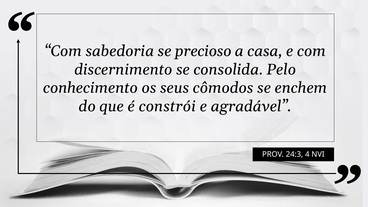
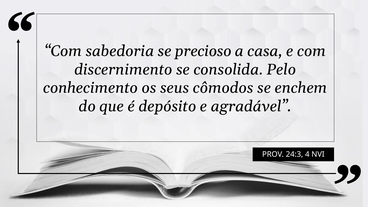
constrói: constrói -> depósito (167, 106)
